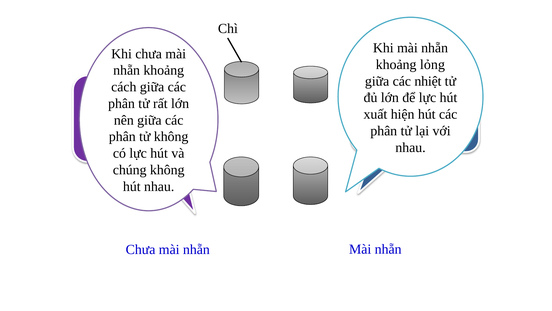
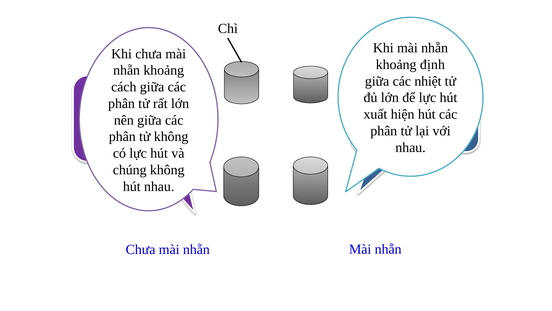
lỏng: lỏng -> định (432, 64)
